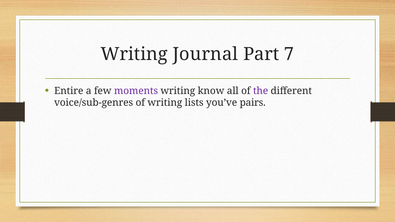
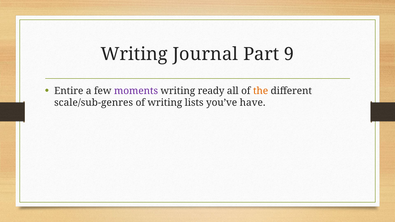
7: 7 -> 9 (289, 54)
know: know -> ready (211, 91)
the colour: purple -> orange (261, 91)
voice/sub-genres: voice/sub-genres -> scale/sub-genres (94, 103)
pairs: pairs -> have (253, 103)
